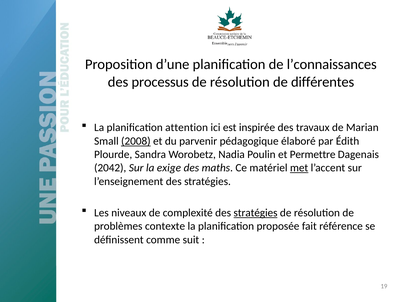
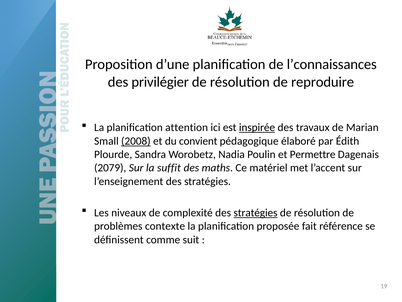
processus: processus -> privilégier (160, 82)
différentes: différentes -> reproduire (323, 82)
inspirée underline: none -> present (257, 127)
parvenir: parvenir -> convient (198, 141)
2042: 2042 -> 2079 (110, 168)
exige: exige -> suffit (169, 168)
met underline: present -> none (299, 168)
